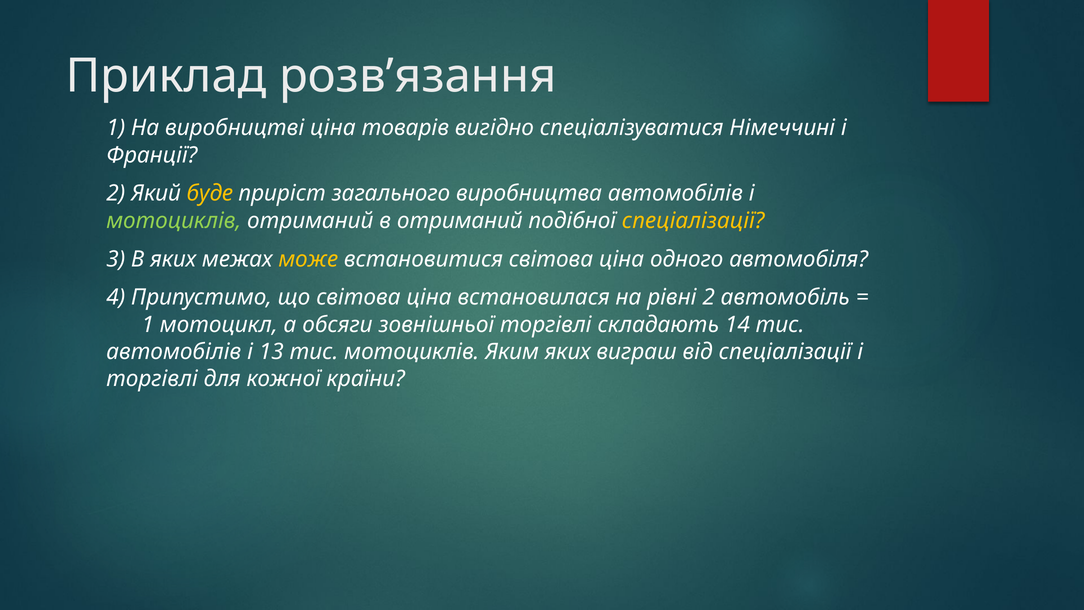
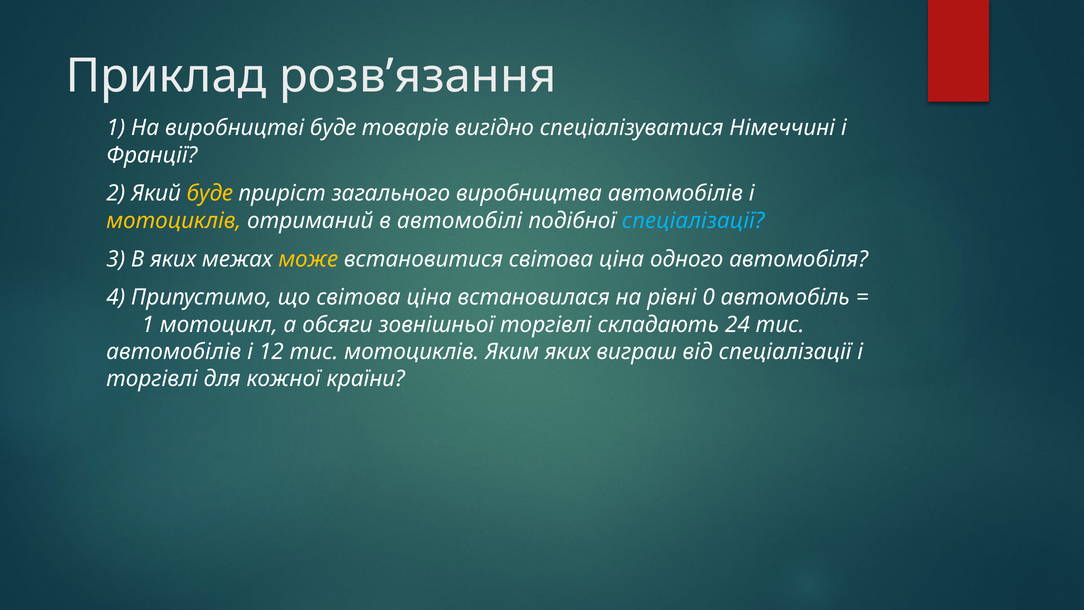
виробництві ціна: ціна -> буде (333, 128)
мотоциклів colour: light green -> yellow (174, 221)
в отриманий: отриманий -> автомобілі (460, 221)
спеціалізації colour: yellow -> light blue (693, 221)
рівні 2: 2 -> 0 (709, 297)
14: 14 -> 24 (737, 324)
13: 13 -> 12 (271, 352)
